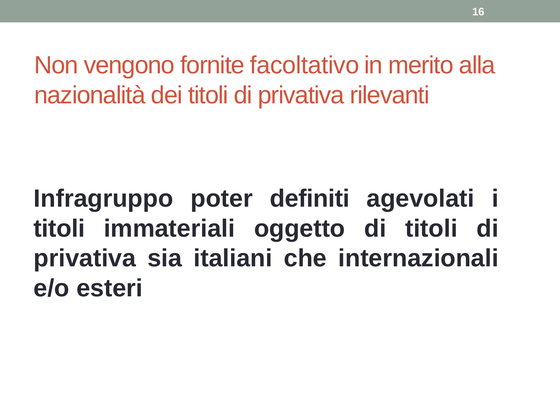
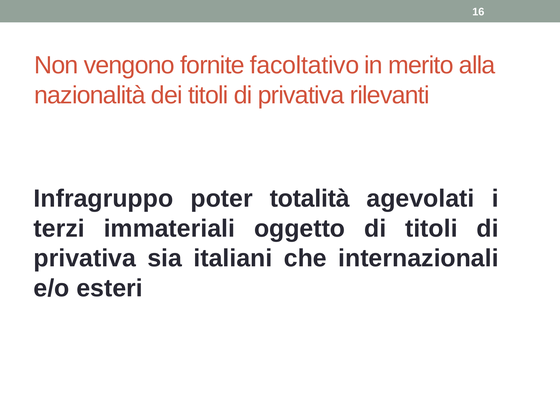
definiti: definiti -> totalità (310, 199)
titoli: titoli -> terzi (59, 228)
